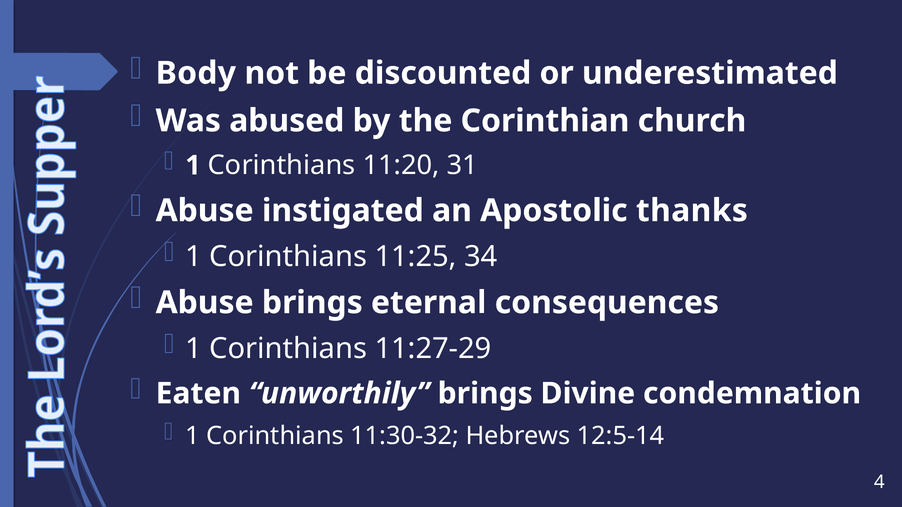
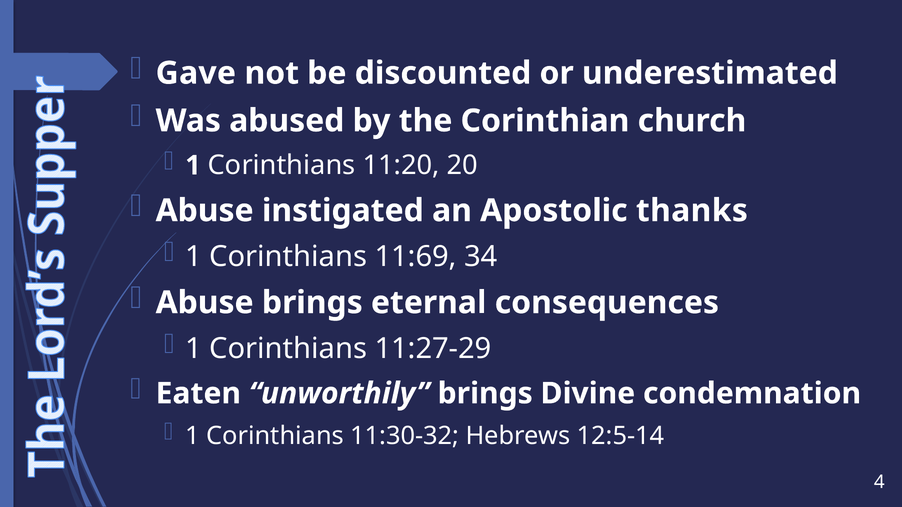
Body: Body -> Gave (196, 73)
31: 31 -> 20 (462, 166)
11:25: 11:25 -> 11:69 (416, 257)
